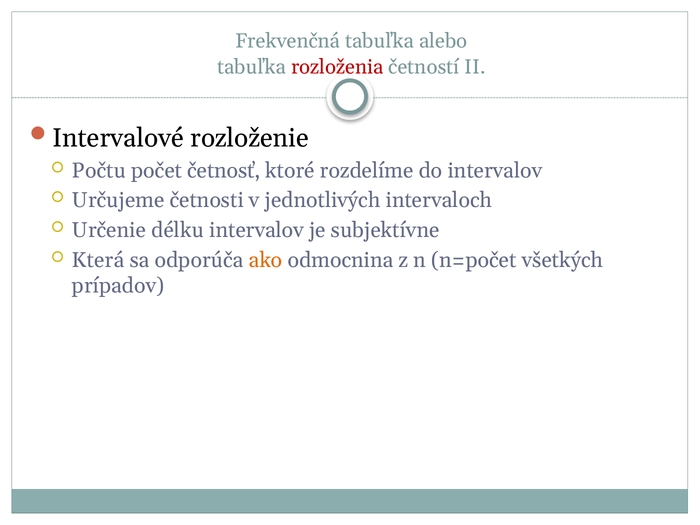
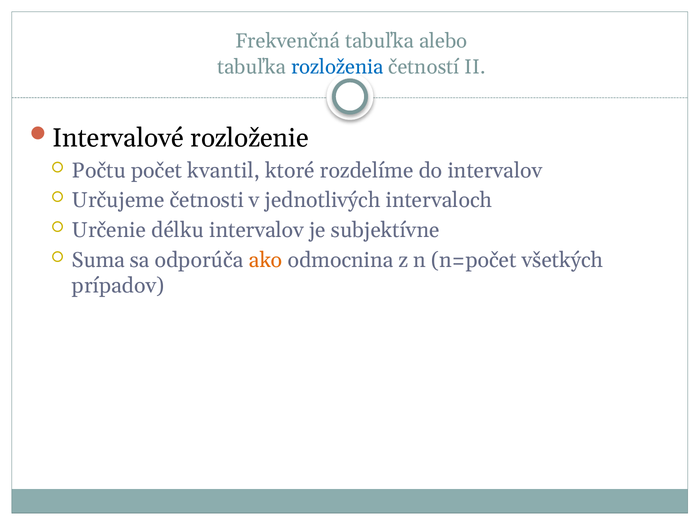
rozloženia colour: red -> blue (337, 67)
četnosť: četnosť -> kvantil (224, 170)
Která: Která -> Suma (98, 260)
